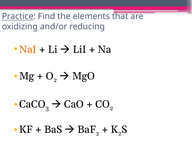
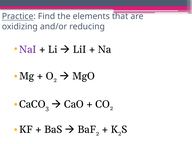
NaI colour: orange -> purple (28, 50)
